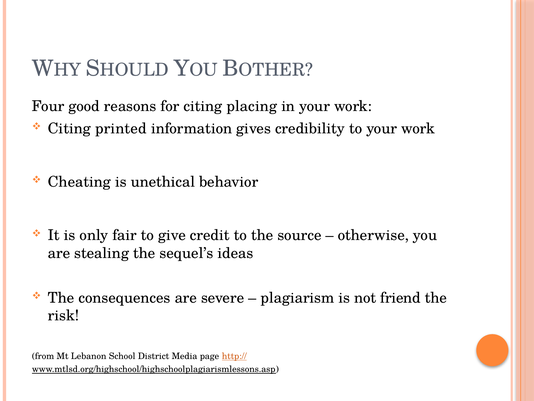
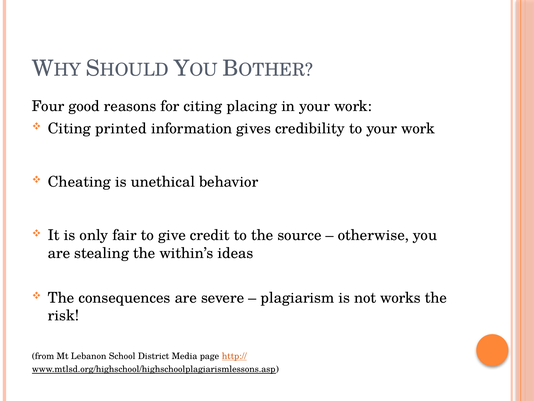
sequel’s: sequel’s -> within’s (187, 253)
friend: friend -> works (400, 297)
